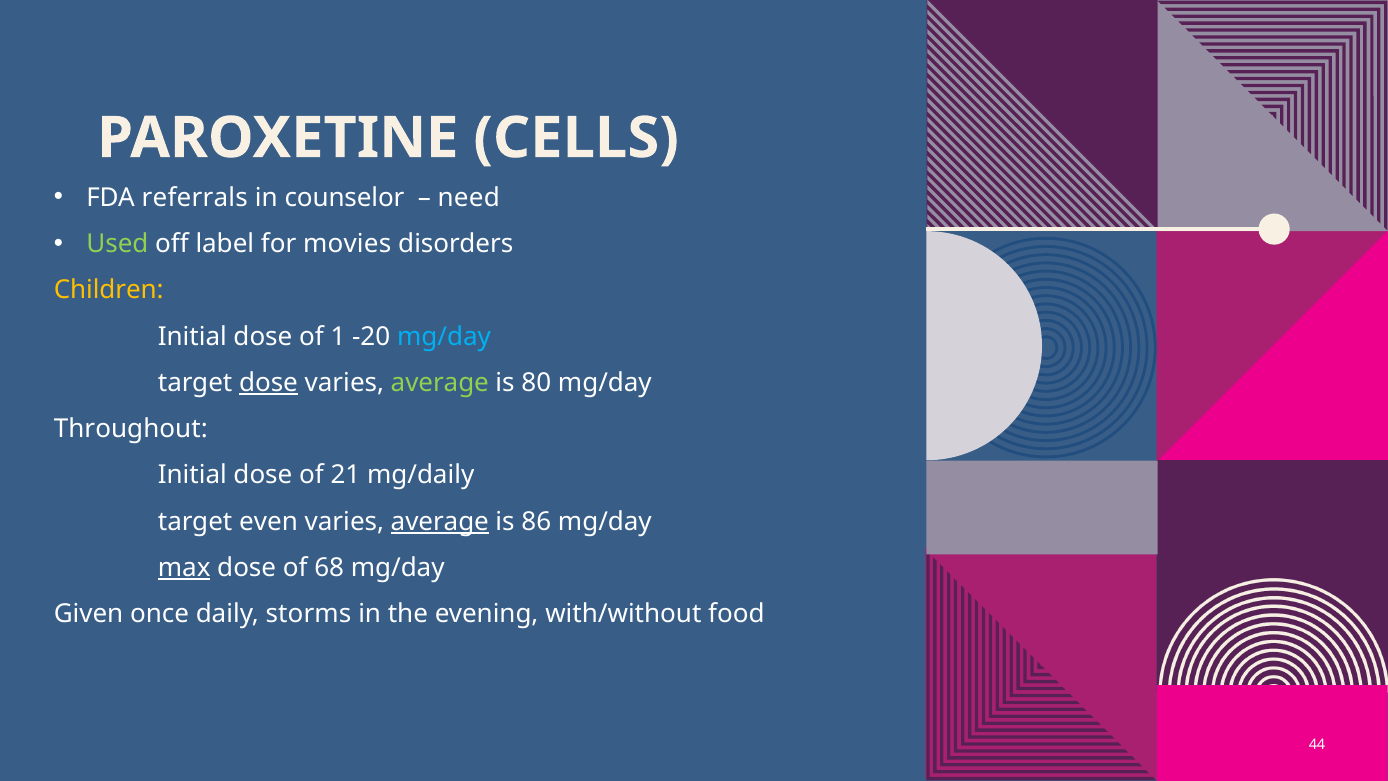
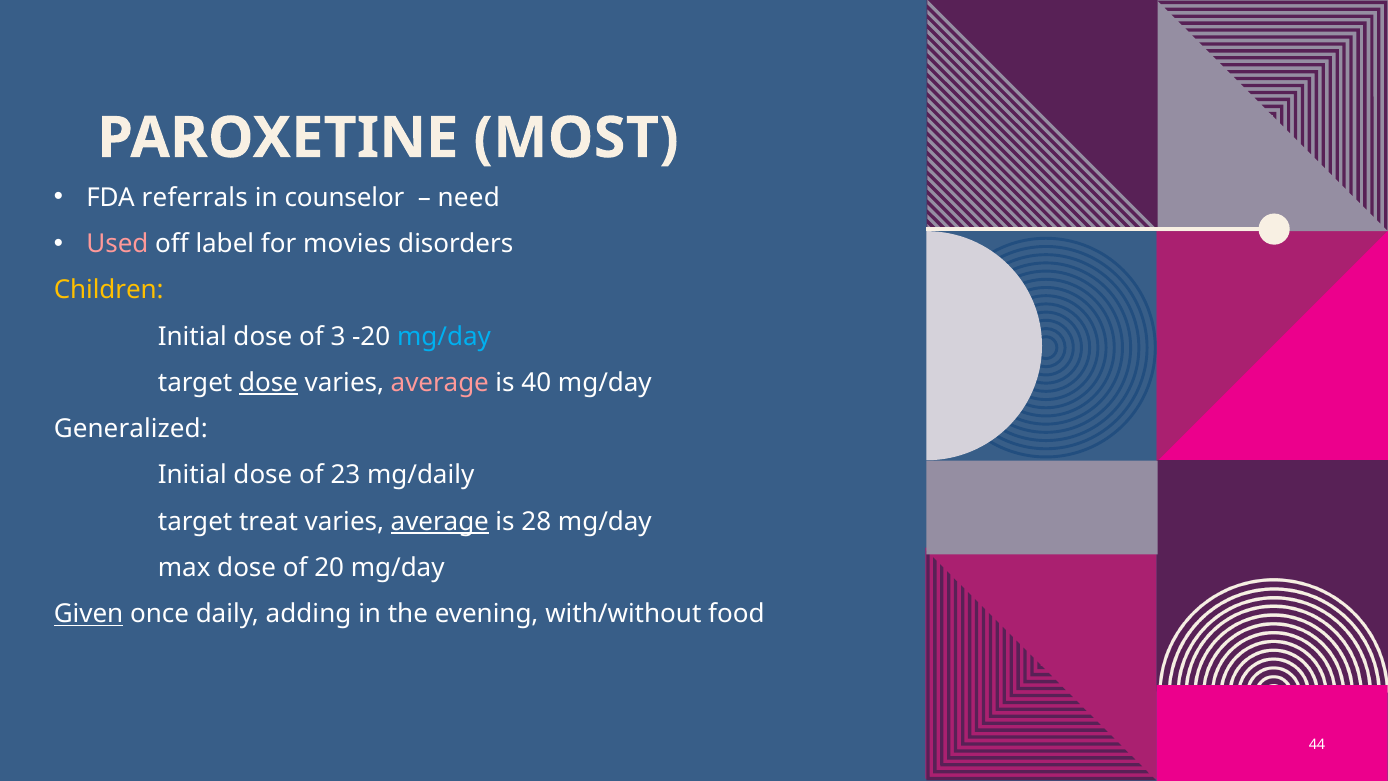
CELLS: CELLS -> MOST (576, 138)
Used colour: light green -> pink (117, 244)
1: 1 -> 3 (338, 336)
average colour: light green -> pink (440, 383)
80: 80 -> 40 (536, 383)
Throughout: Throughout -> Generalized (131, 429)
21: 21 -> 23 (345, 475)
even: even -> treat (268, 521)
86: 86 -> 28 (536, 521)
max underline: present -> none (184, 568)
68: 68 -> 20 (329, 568)
Given underline: none -> present (89, 614)
storms: storms -> adding (309, 614)
